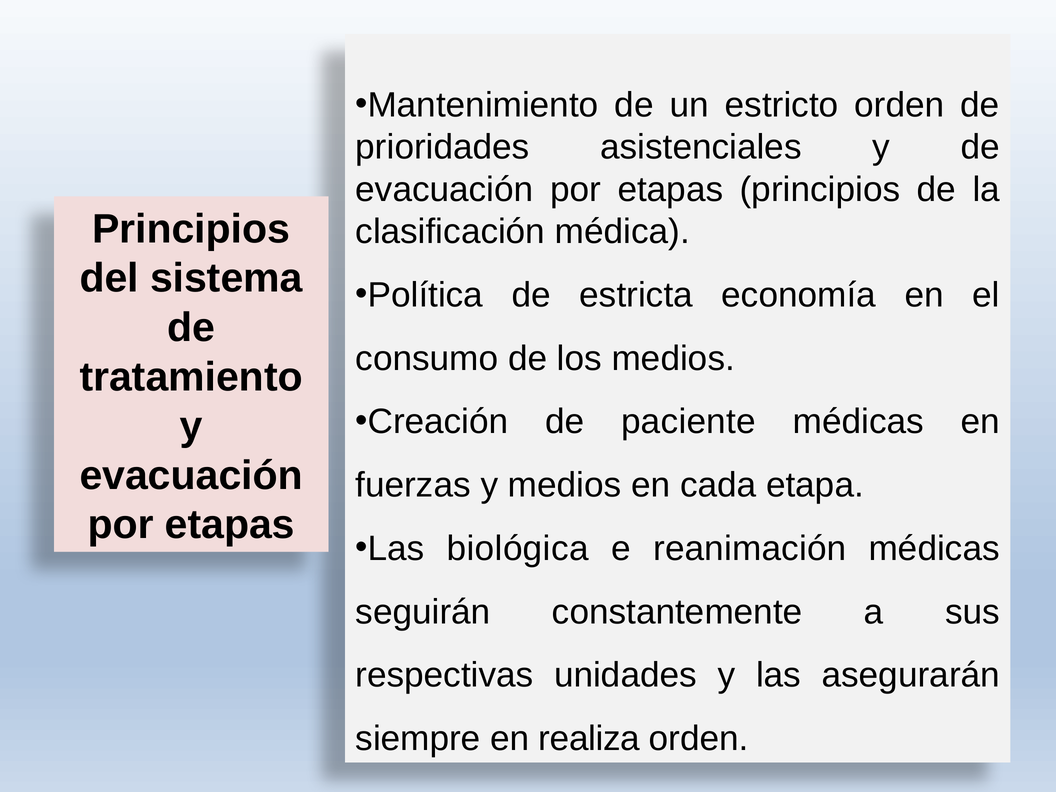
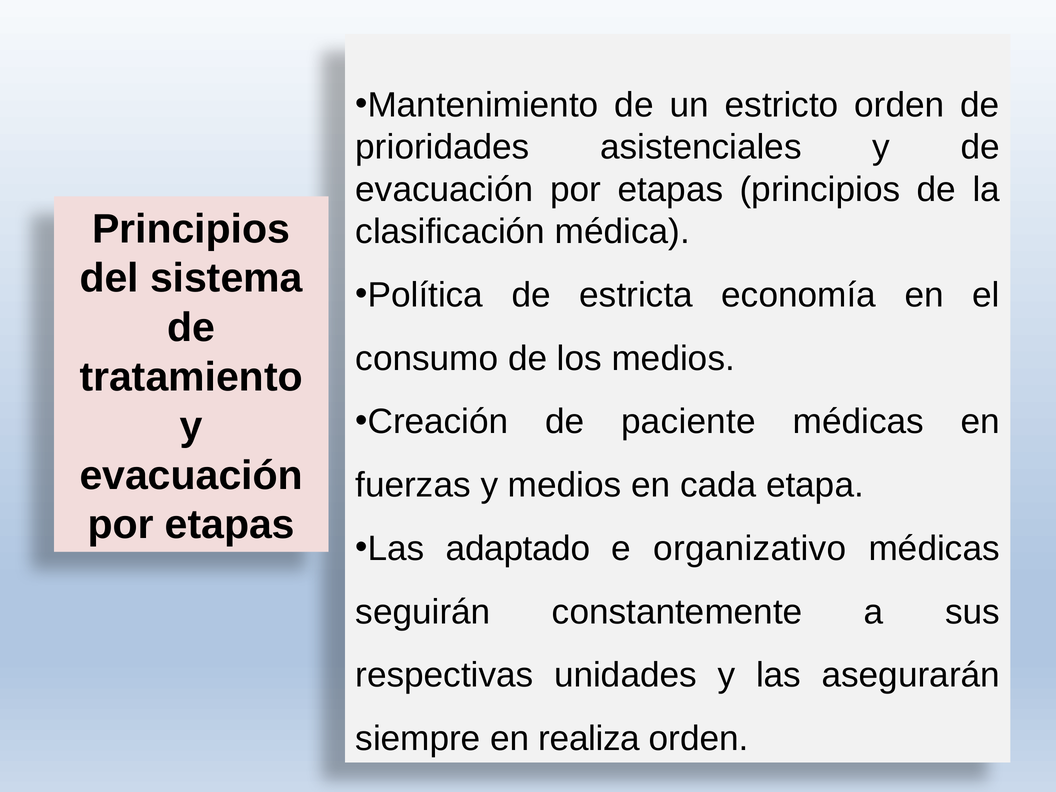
biológica: biológica -> adaptado (518, 549)
reanimación: reanimación -> organizativo (750, 549)
